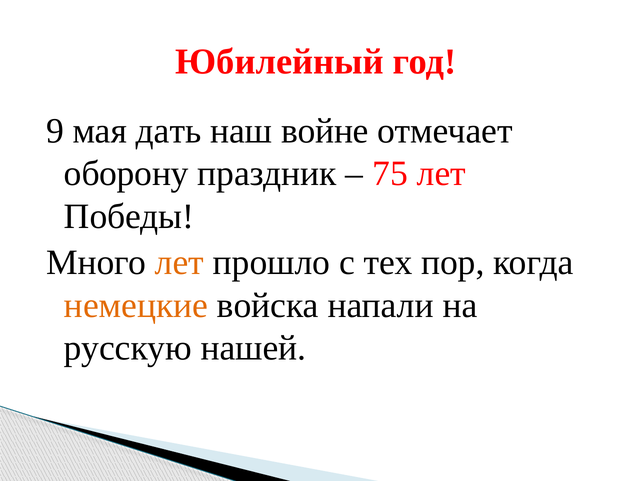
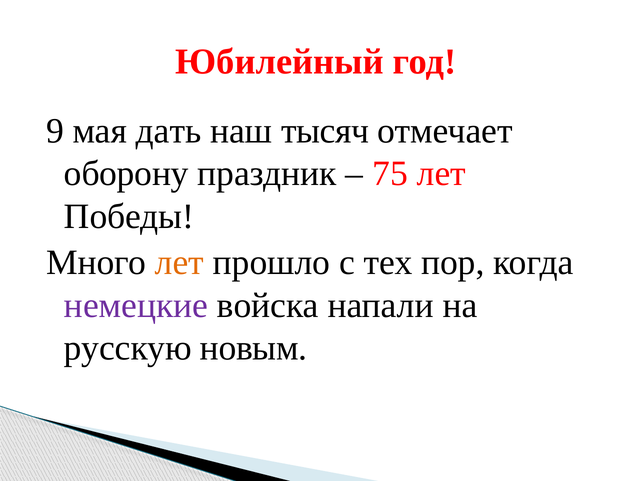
войне: войне -> тысяч (325, 131)
немецкие colour: orange -> purple (136, 305)
нашей: нашей -> новым (253, 348)
